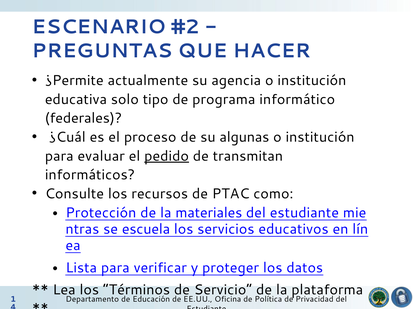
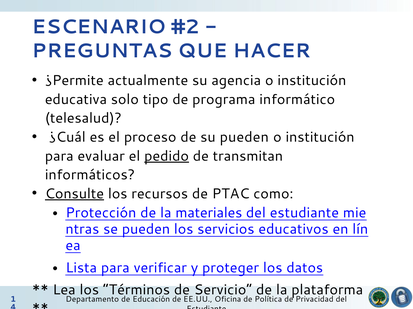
federales: federales -> telesalud (83, 119)
su algunas: algunas -> pueden (244, 137)
Consulte underline: none -> present (74, 194)
se escuela: escuela -> pueden (146, 230)
